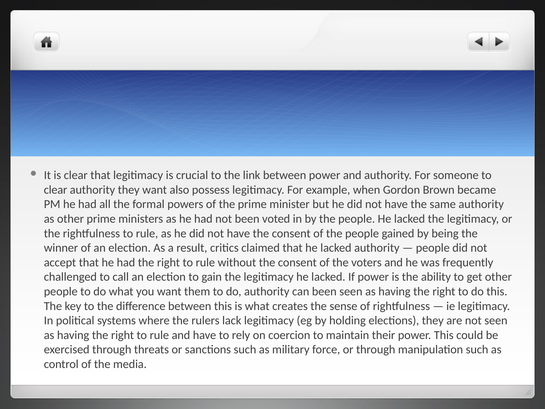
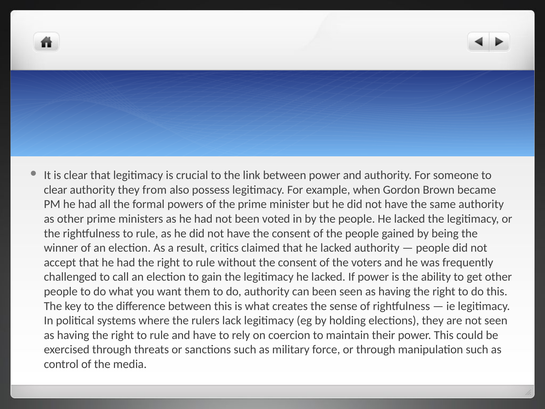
they want: want -> from (155, 190)
